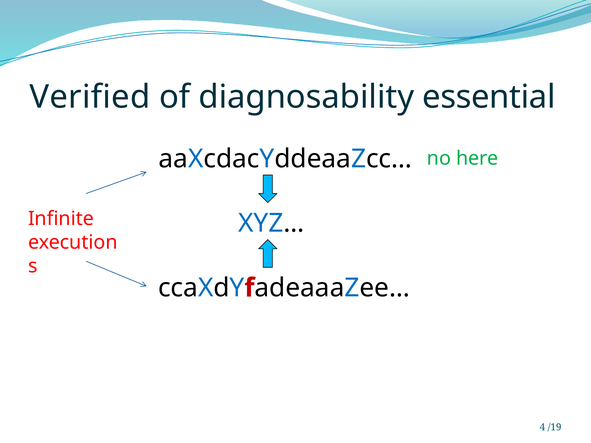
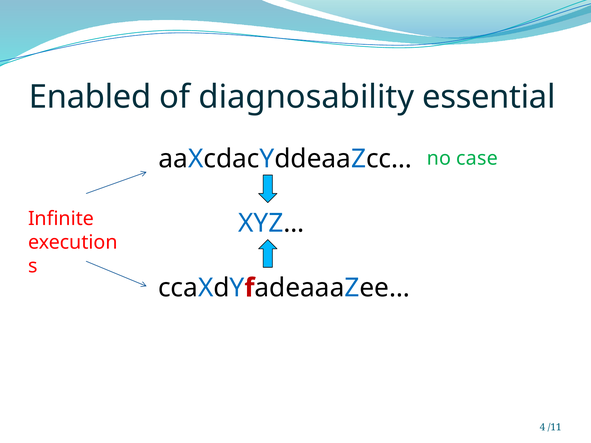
Verified: Verified -> Enabled (90, 97)
here: here -> case (477, 158)
/19: /19 -> /11 (555, 428)
